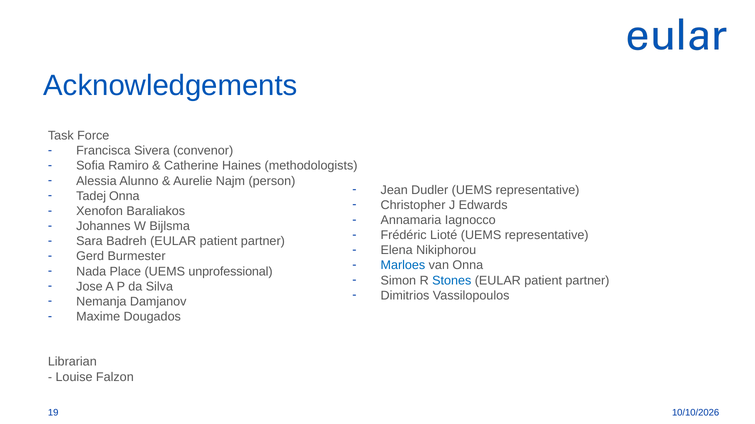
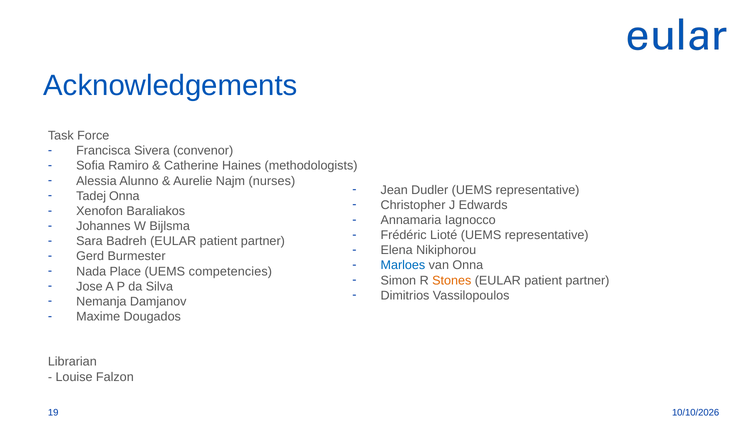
person: person -> nurses (272, 181)
unprofessional: unprofessional -> competencies (230, 272)
Stones colour: blue -> orange (452, 281)
